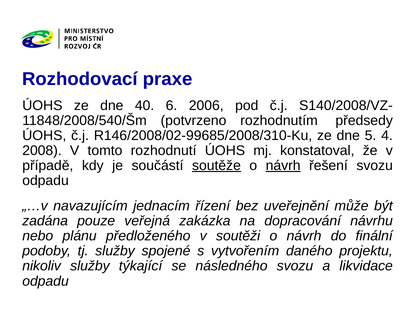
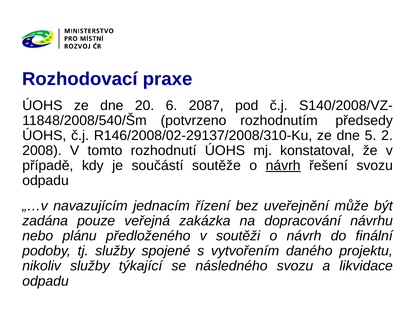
40: 40 -> 20 (145, 106)
2006: 2006 -> 2087 (206, 106)
R146/2008/02-99685/2008/310-Ku: R146/2008/02-99685/2008/310-Ku -> R146/2008/02-29137/2008/310-Ku (203, 136)
4: 4 -> 2 (387, 136)
soutěže underline: present -> none (216, 166)
